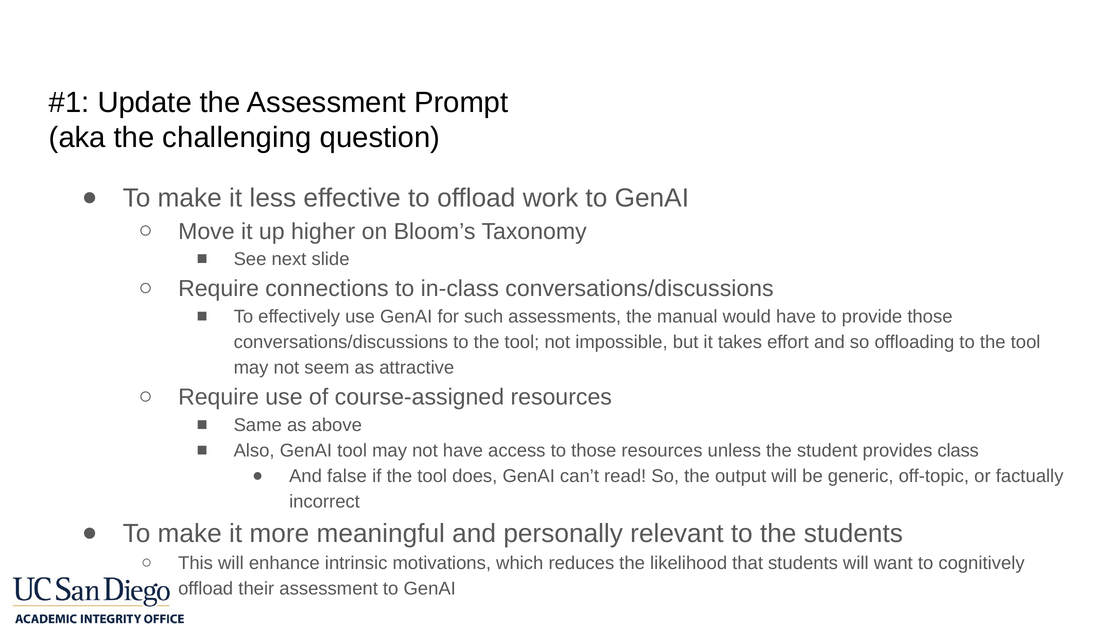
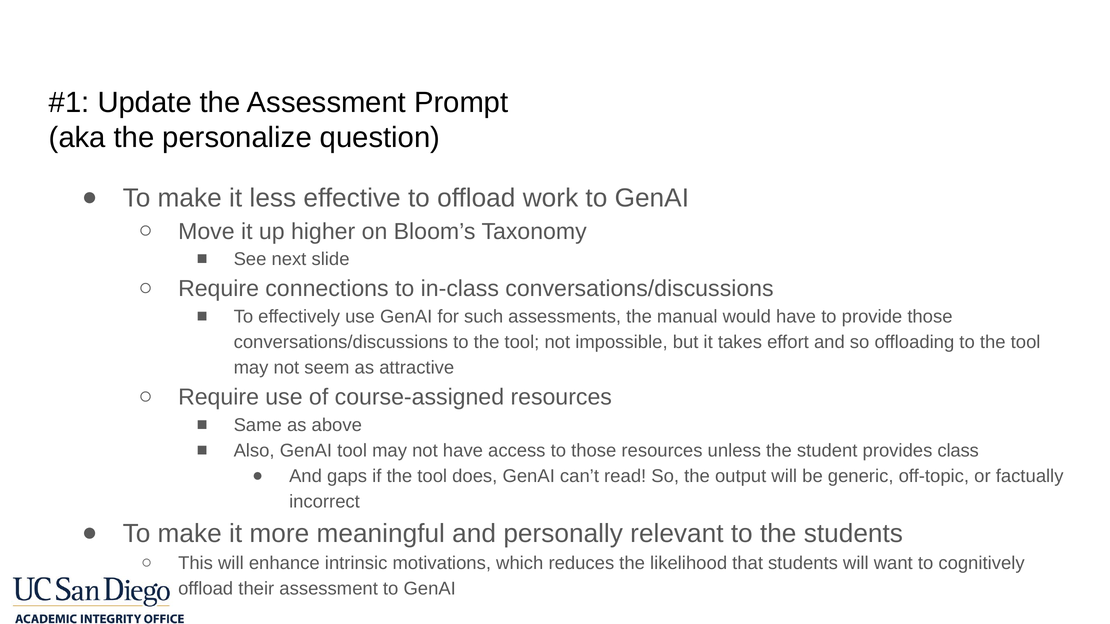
challenging: challenging -> personalize (237, 138)
false: false -> gaps (347, 476)
